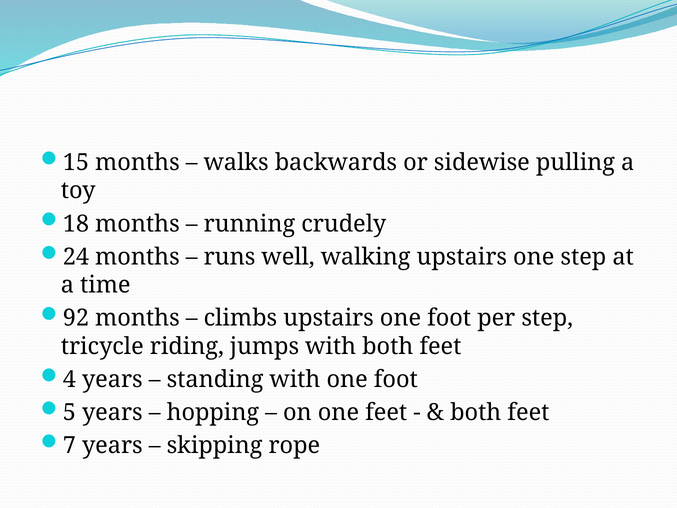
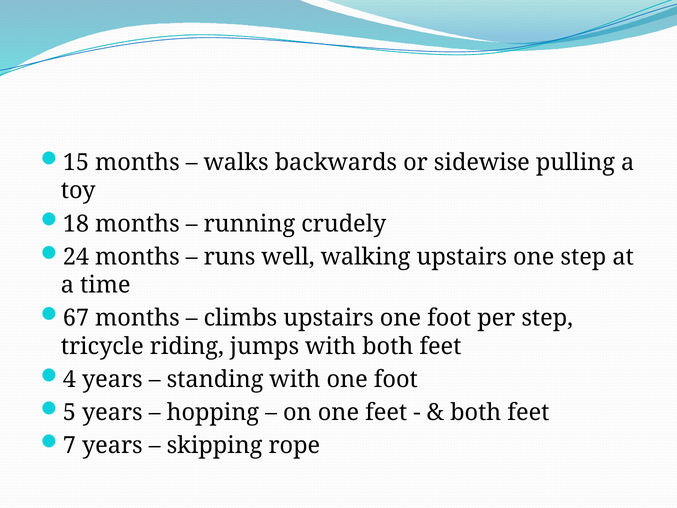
92: 92 -> 67 (76, 318)
